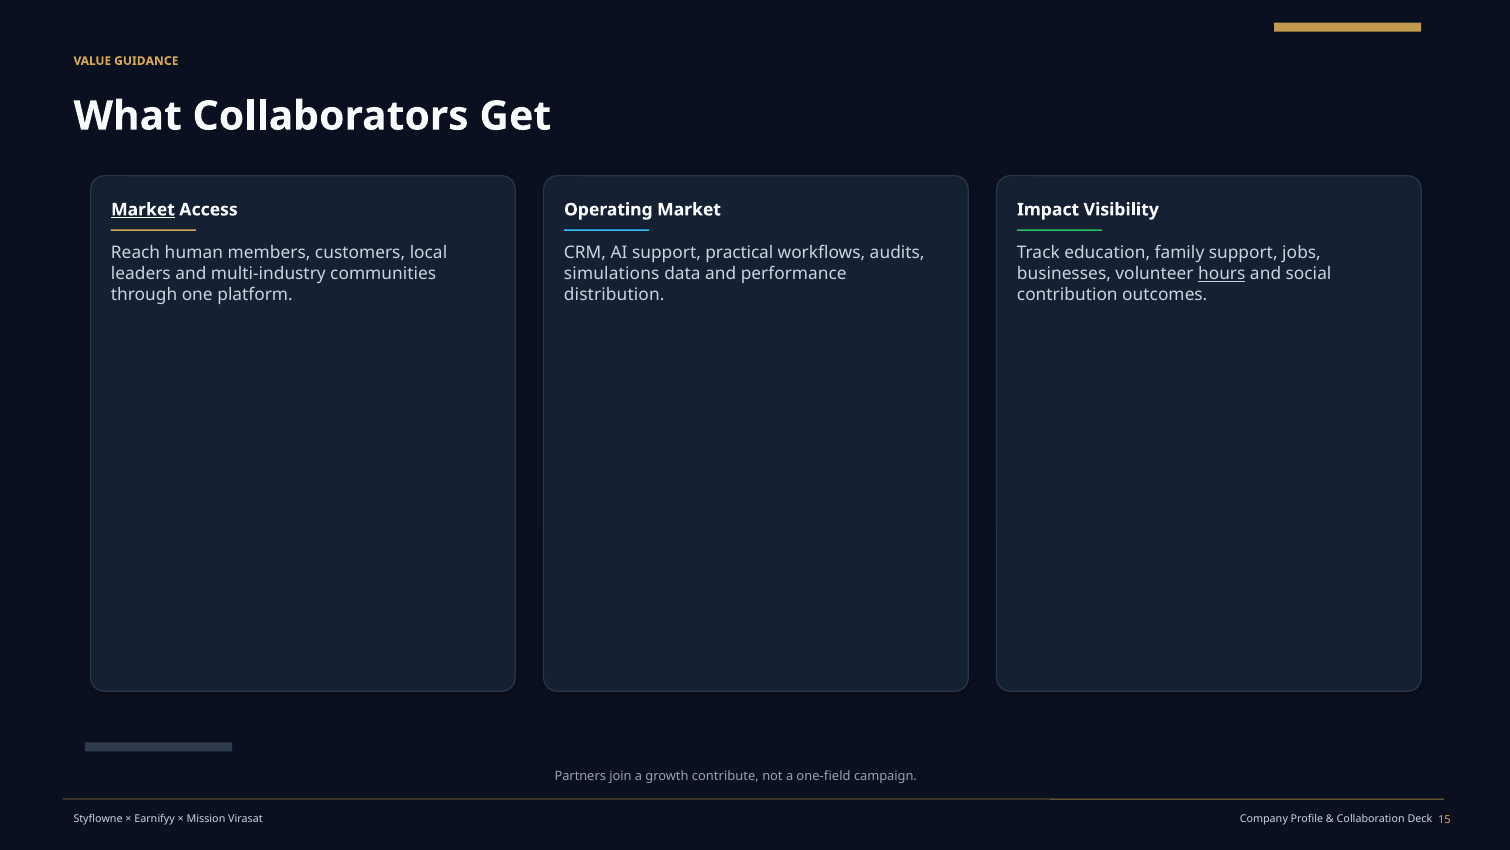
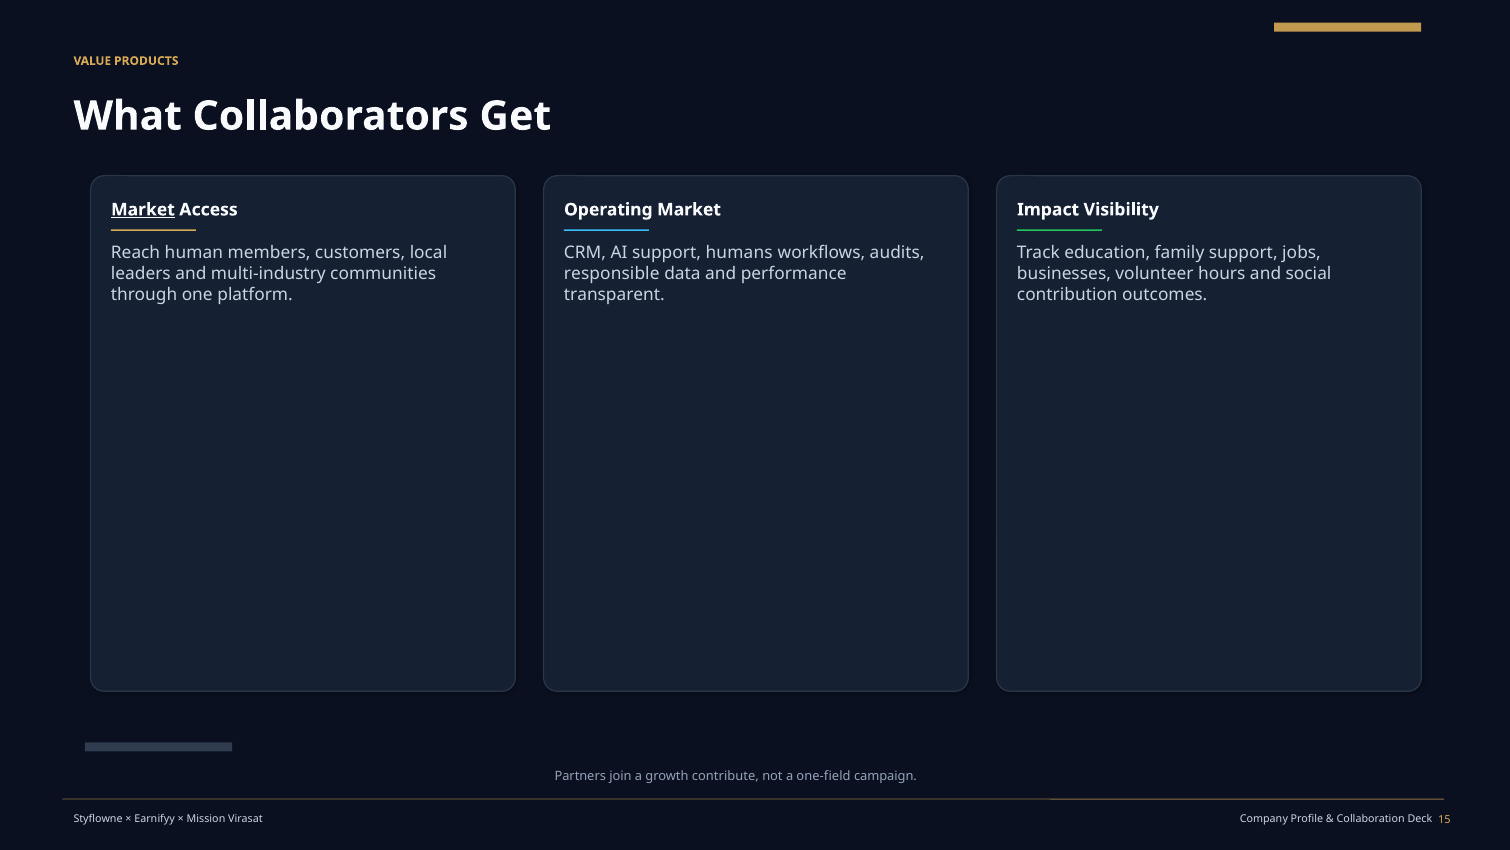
GUIDANCE: GUIDANCE -> PRODUCTS (146, 61)
practical: practical -> humans (739, 253)
simulations: simulations -> responsible (612, 274)
hours underline: present -> none (1222, 274)
distribution: distribution -> transparent (614, 294)
